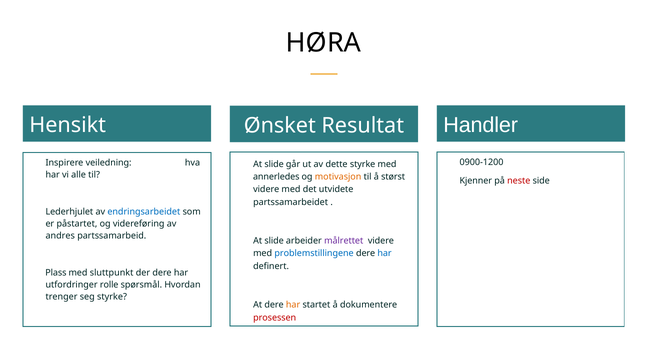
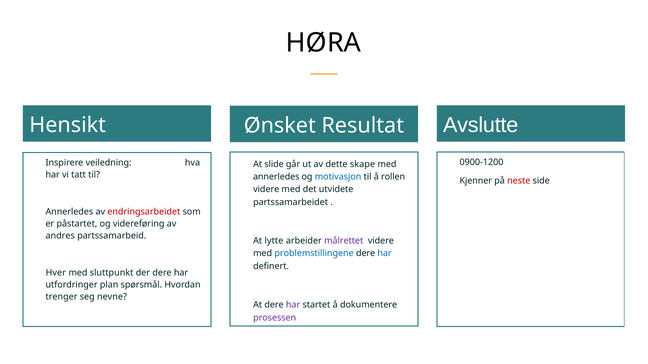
Handler: Handler -> Avslutte (481, 125)
dette styrke: styrke -> skape (363, 164)
alle: alle -> tatt (79, 175)
motivasjon colour: orange -> blue (338, 177)
størst: størst -> rollen (393, 177)
Lederhjulet: Lederhjulet -> Annerledes (69, 212)
endringsarbeidet colour: blue -> red (144, 212)
slide: slide -> lytte (274, 241)
Plass: Plass -> Hver (56, 273)
rolle: rolle -> plan (109, 285)
seg styrke: styrke -> nevne (112, 297)
har colour: orange -> purple (293, 305)
prosessen colour: red -> purple (275, 318)
